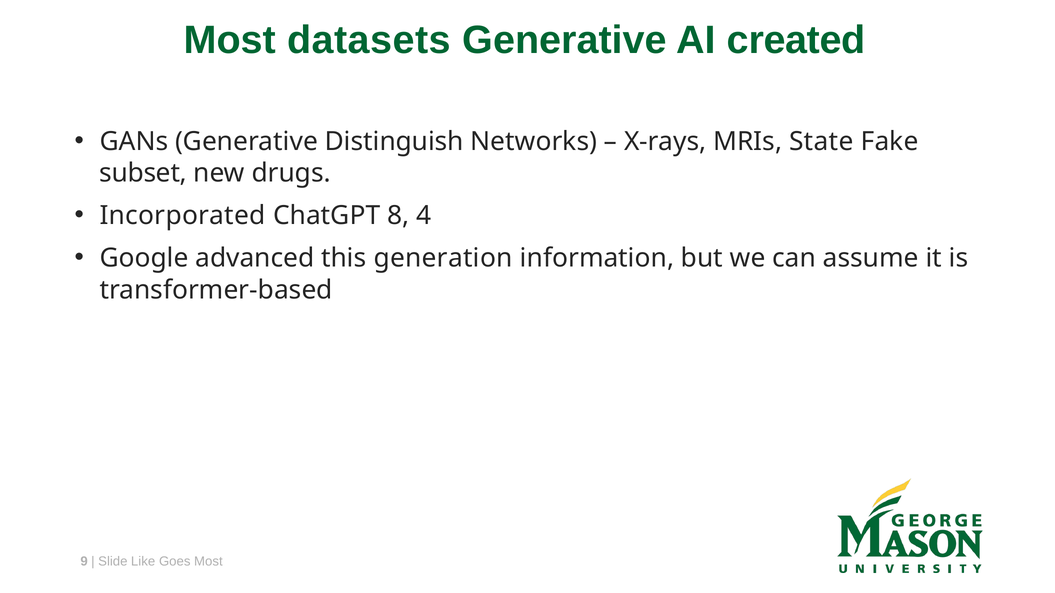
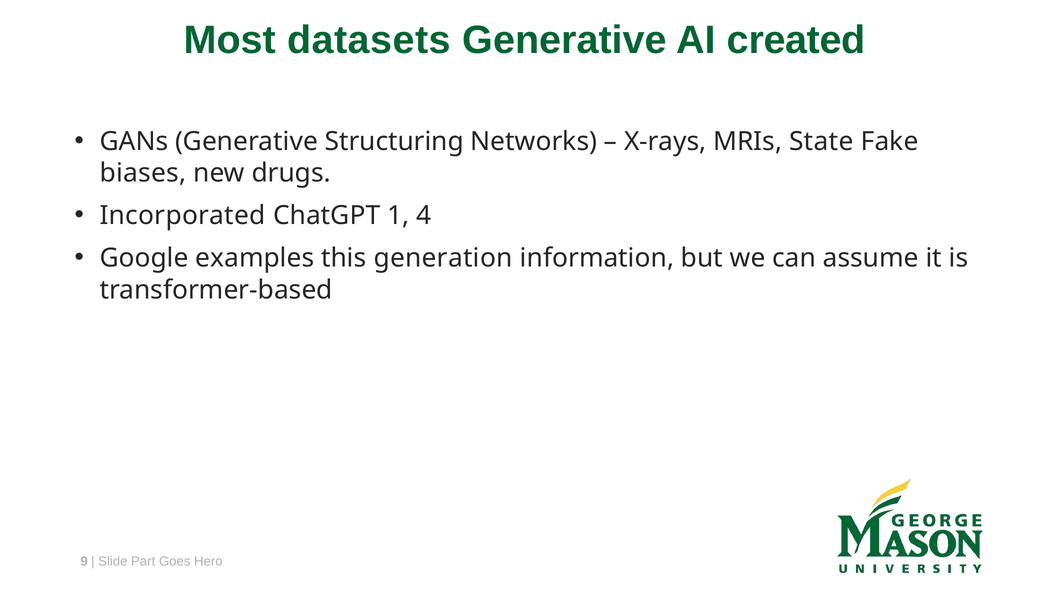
Distinguish: Distinguish -> Structuring (394, 141)
subset: subset -> biases (143, 173)
8: 8 -> 1 (398, 216)
advanced: advanced -> examples (255, 258)
Like: Like -> Part (143, 562)
Goes Most: Most -> Hero (208, 562)
